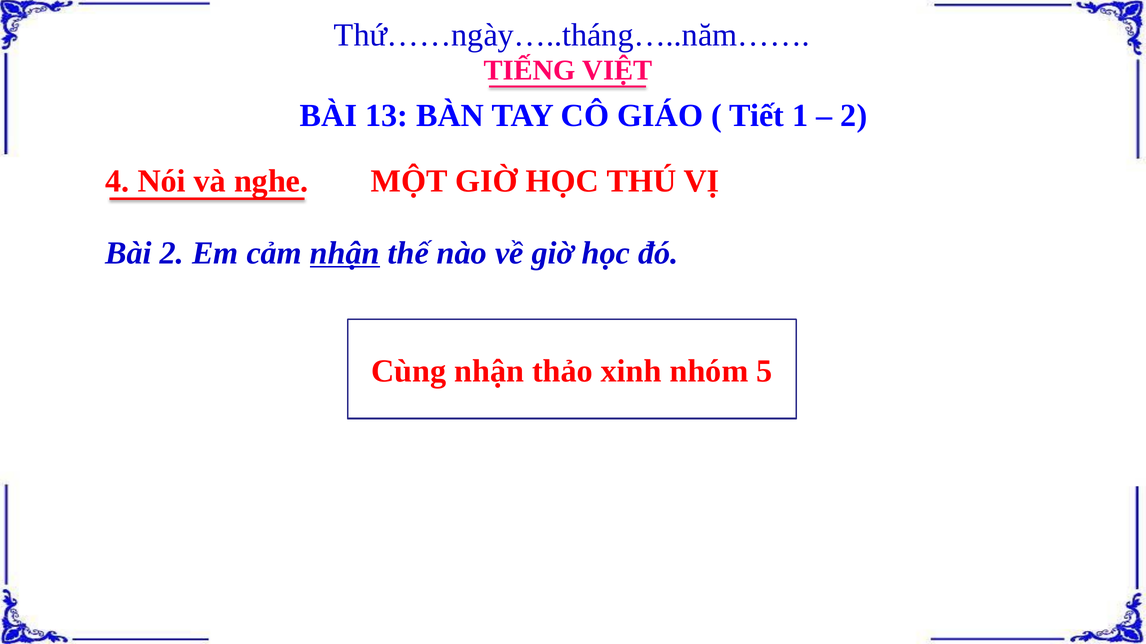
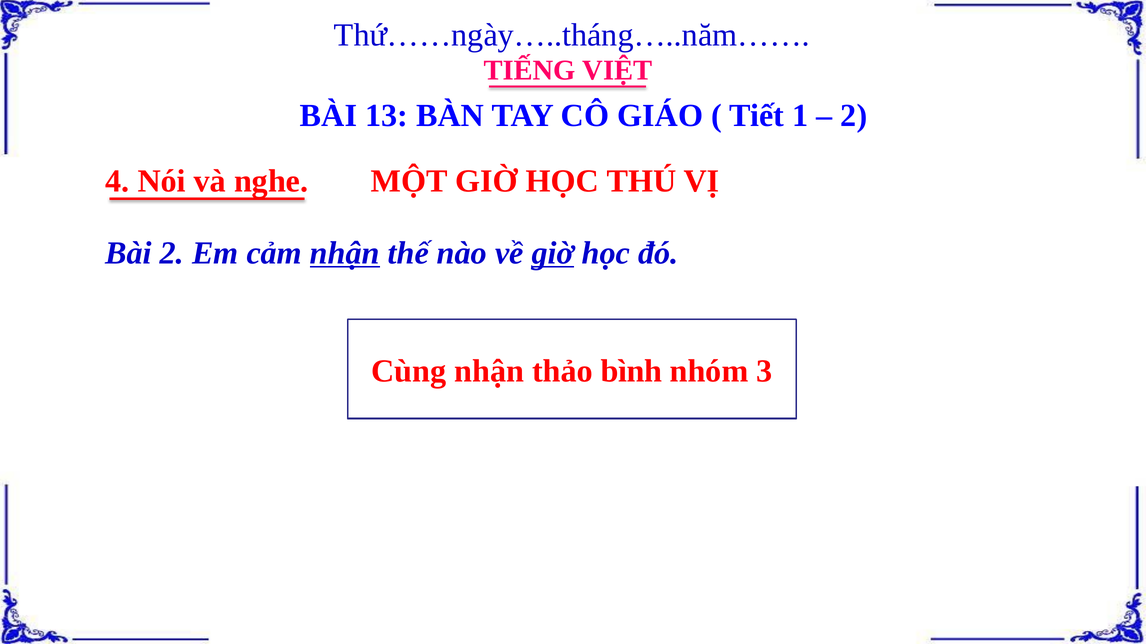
giờ underline: none -> present (553, 253)
xinh: xinh -> bình (631, 371)
5: 5 -> 3 (764, 371)
